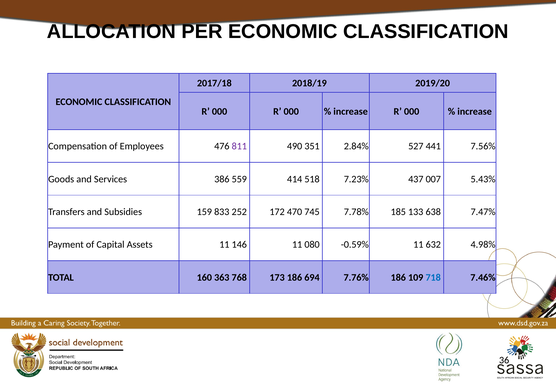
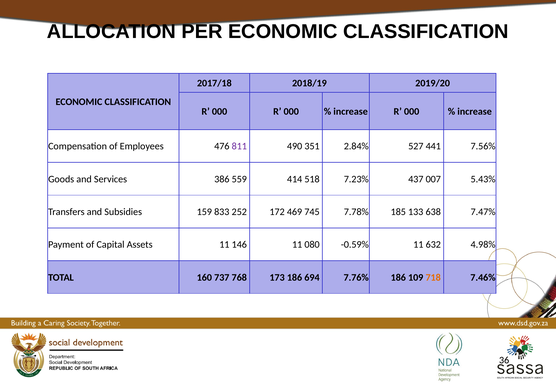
470: 470 -> 469 (295, 212)
363: 363 -> 737 (222, 277)
718 colour: blue -> orange (433, 277)
